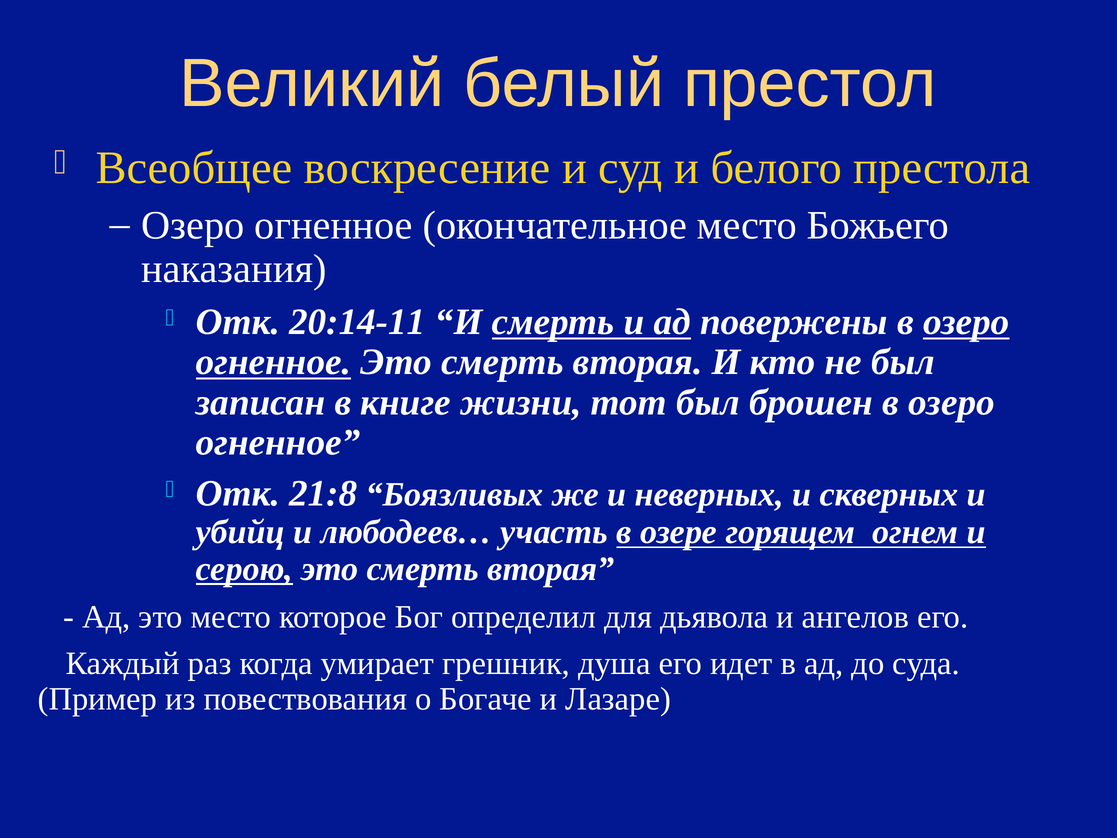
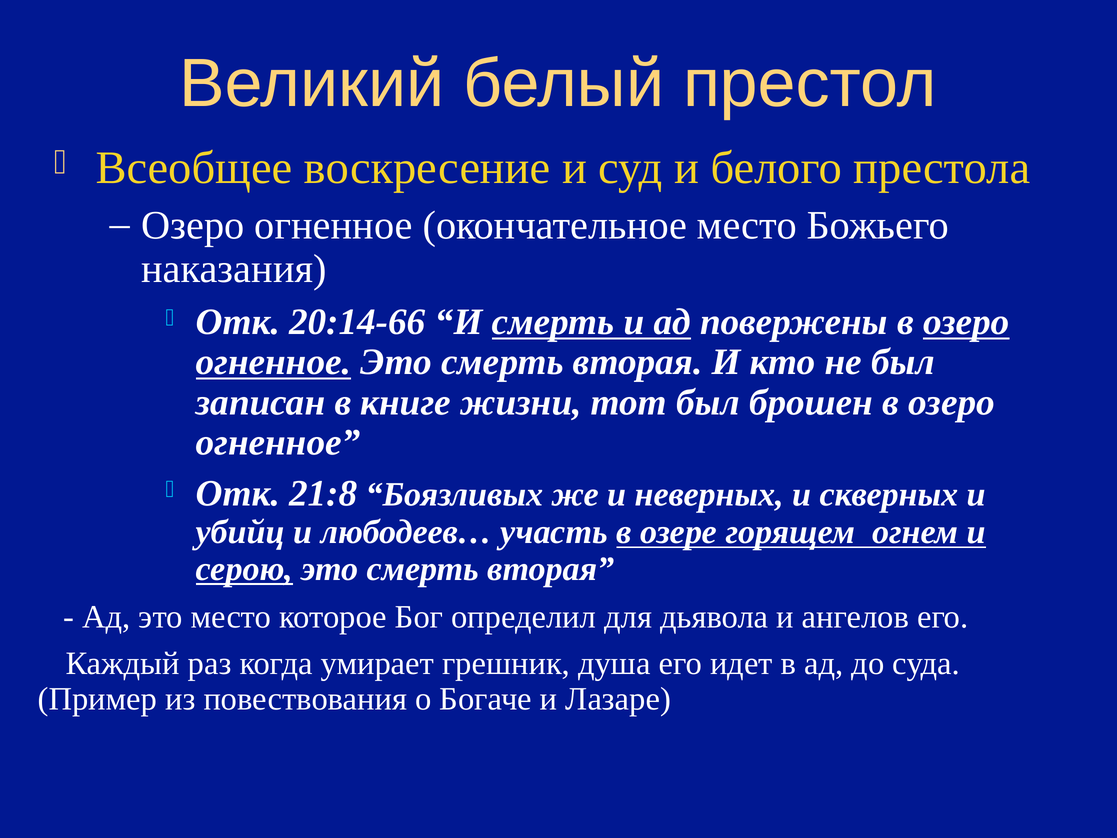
20:14-11: 20:14-11 -> 20:14-66 (357, 322)
